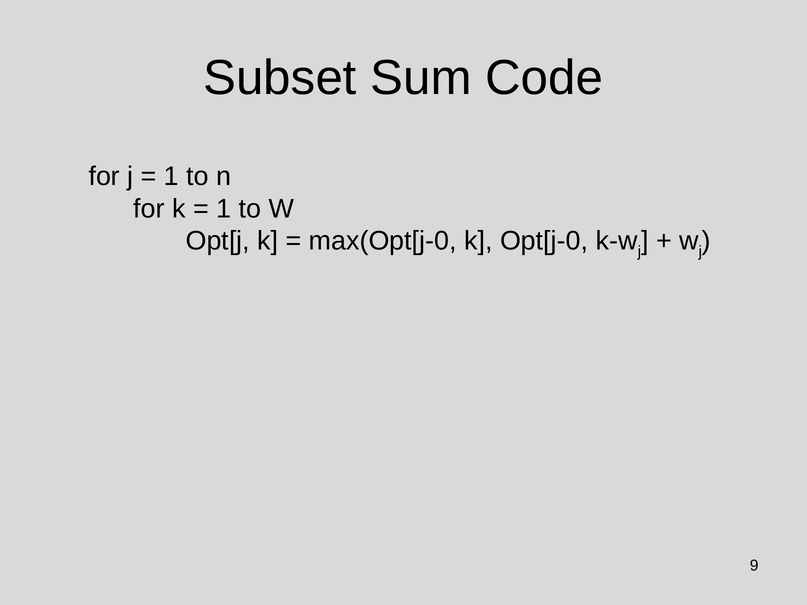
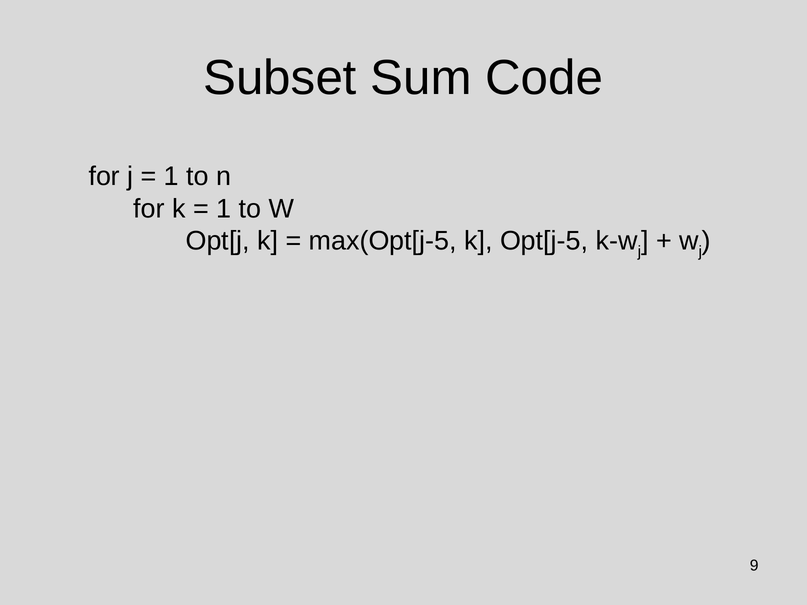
max(Opt[j-0: max(Opt[j-0 -> max(Opt[j-5 (383, 241)
Opt[j-0: Opt[j-0 -> Opt[j-5 (544, 241)
